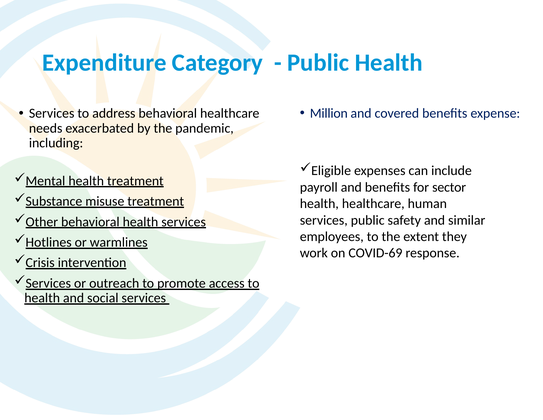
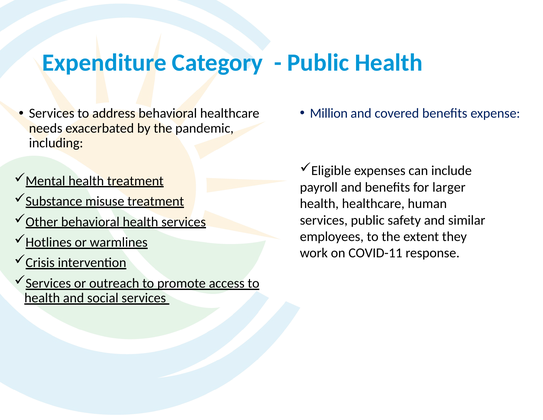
sector: sector -> larger (449, 187)
COVID-69: COVID-69 -> COVID-11 (375, 253)
